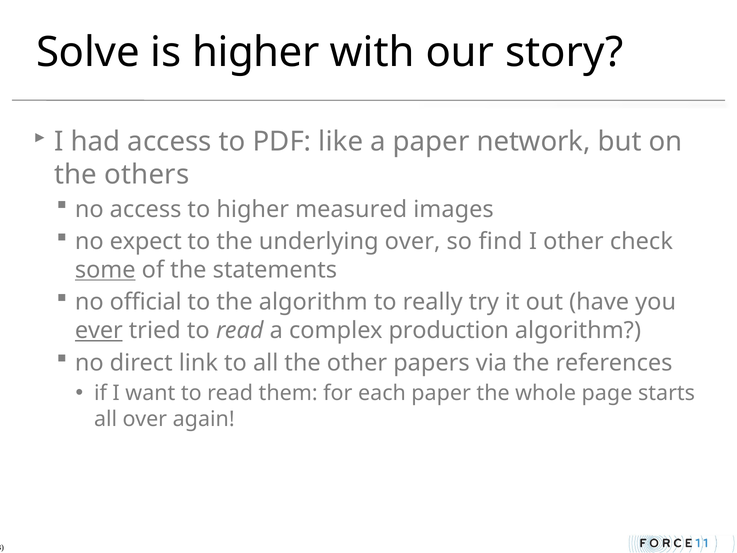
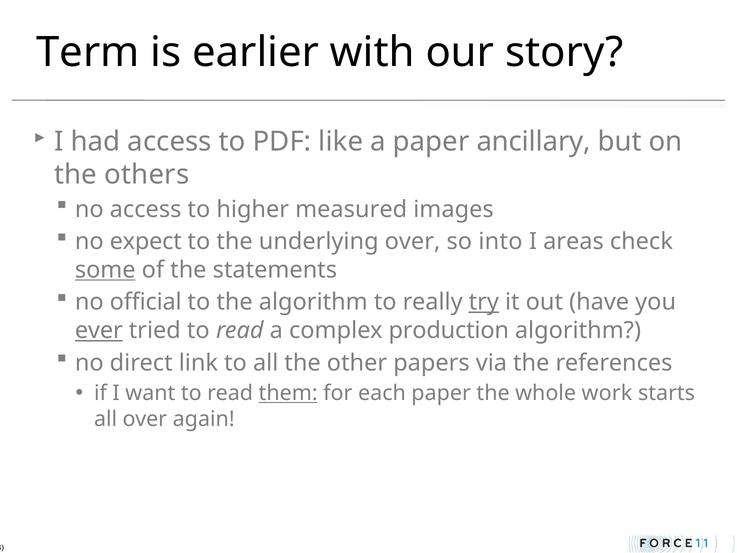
Solve: Solve -> Term (88, 52)
is higher: higher -> earlier (256, 52)
network: network -> ancillary (534, 141)
find: find -> into (500, 242)
I other: other -> areas (573, 242)
try underline: none -> present (484, 302)
them underline: none -> present (288, 393)
page: page -> work (607, 393)
